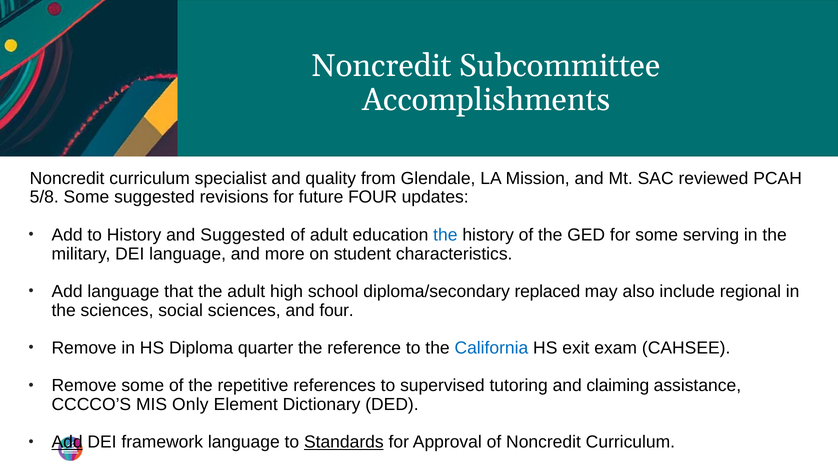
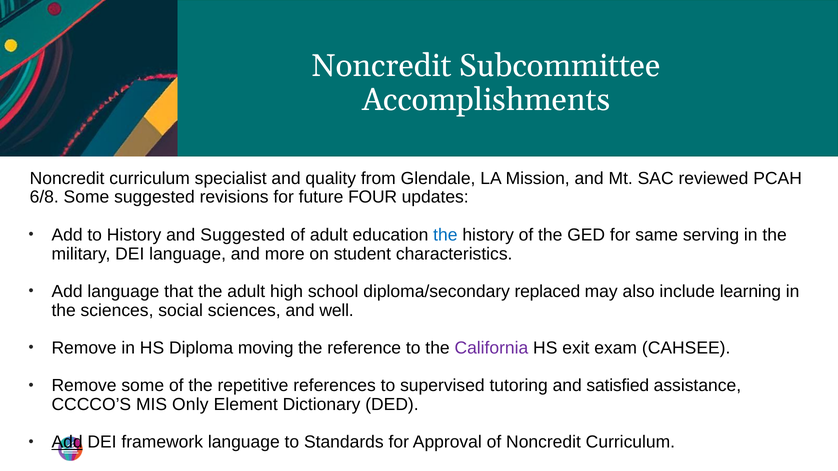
5/8: 5/8 -> 6/8 (44, 197)
for some: some -> same (657, 235)
regional: regional -> learning (750, 292)
and four: four -> well (337, 311)
quarter: quarter -> moving (266, 348)
California colour: blue -> purple (491, 348)
claiming: claiming -> satisfied (618, 386)
Standards underline: present -> none (344, 442)
